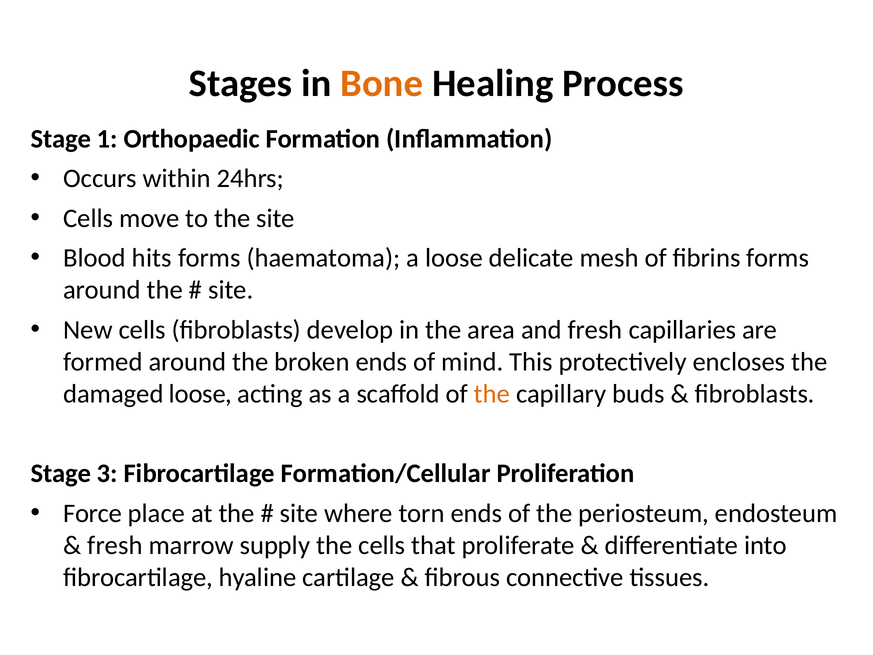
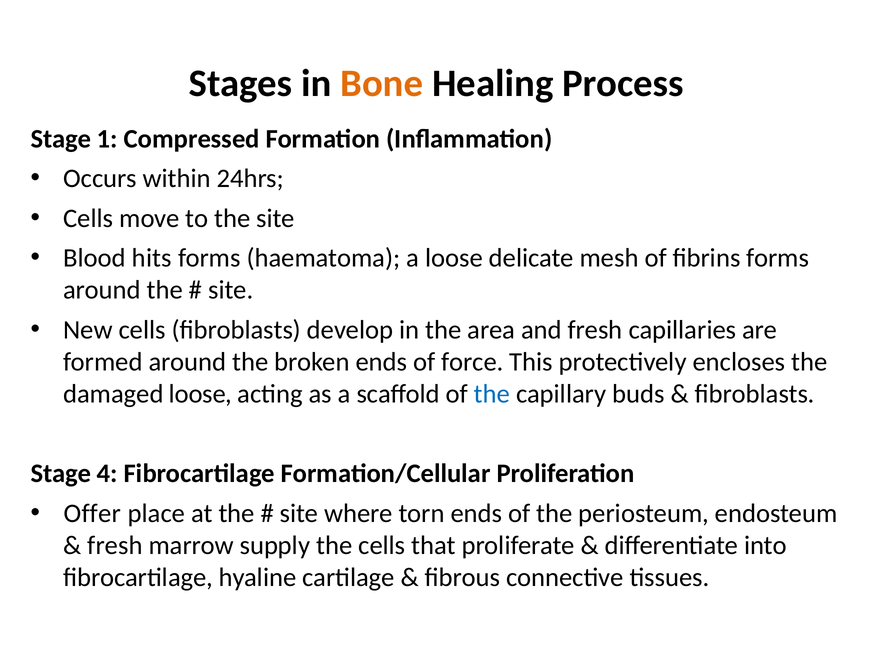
Orthopaedic: Orthopaedic -> Compressed (192, 139)
mind: mind -> force (472, 362)
the colour: orange -> blue (492, 394)
3: 3 -> 4 (107, 473)
Force: Force -> Offer (92, 513)
